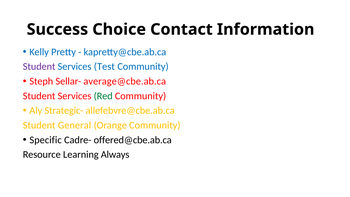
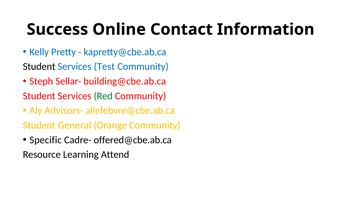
Choice: Choice -> Online (119, 29)
Student colour: purple -> black (39, 67)
average@cbe.ab.ca: average@cbe.ab.ca -> building@cbe.ab.ca (125, 81)
Strategic-: Strategic- -> Advisors- (64, 111)
Always: Always -> Attend (115, 155)
